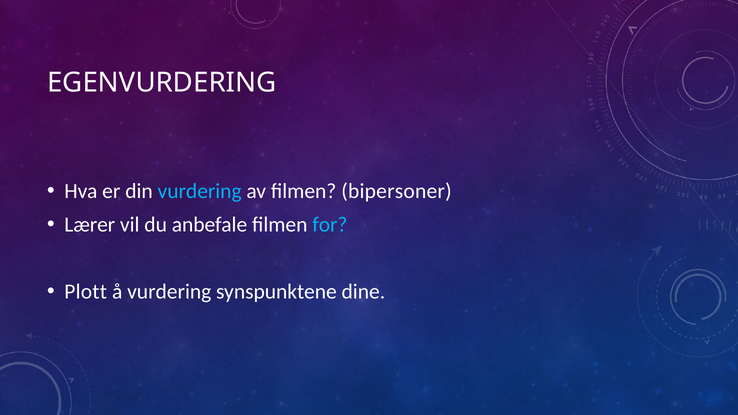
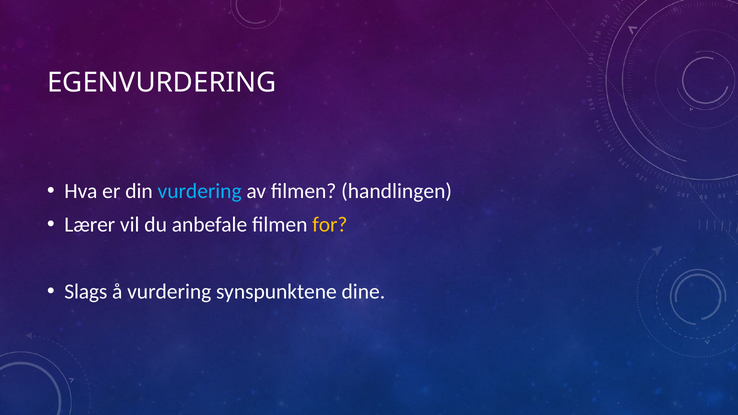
bipersoner: bipersoner -> handlingen (397, 191)
for colour: light blue -> yellow (330, 225)
Plott: Plott -> Slags (86, 292)
